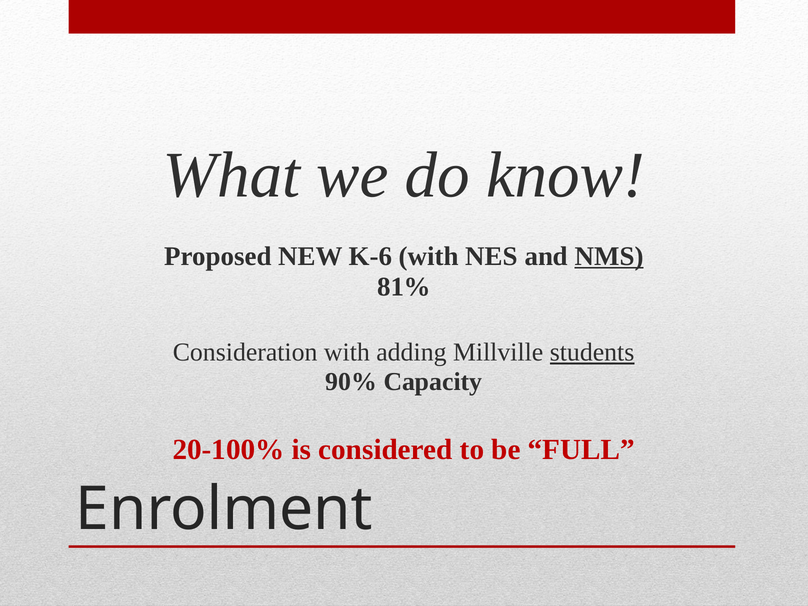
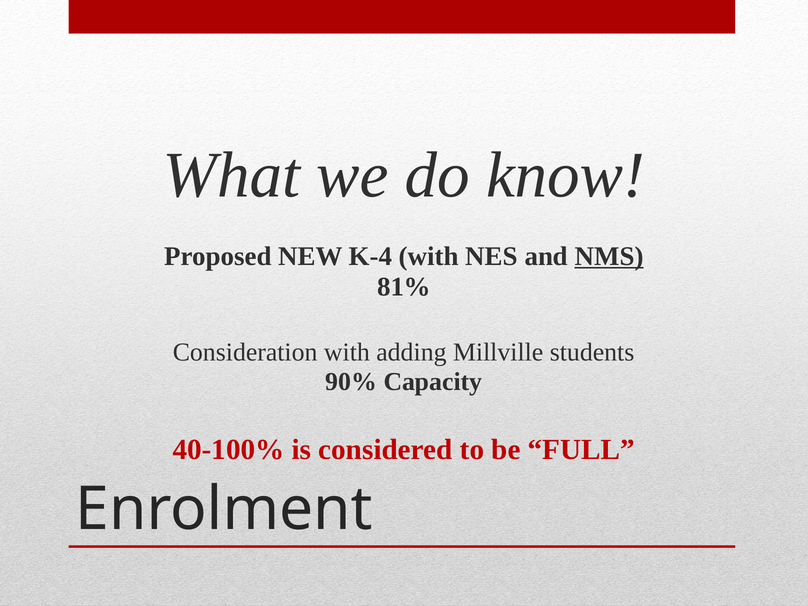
K-6: K-6 -> K-4 (370, 256)
students underline: present -> none (592, 352)
20-100%: 20-100% -> 40-100% (228, 450)
